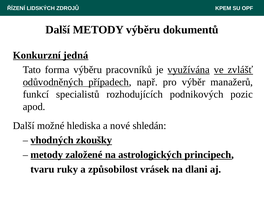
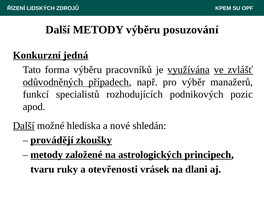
dokumentů: dokumentů -> posuzování (191, 30)
Další underline: none -> present (24, 126)
vhodných: vhodných -> provádějí (52, 140)
způsobilost: způsobilost -> otevřenosti (113, 169)
